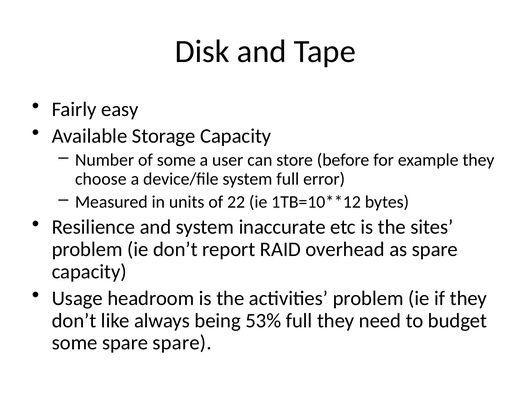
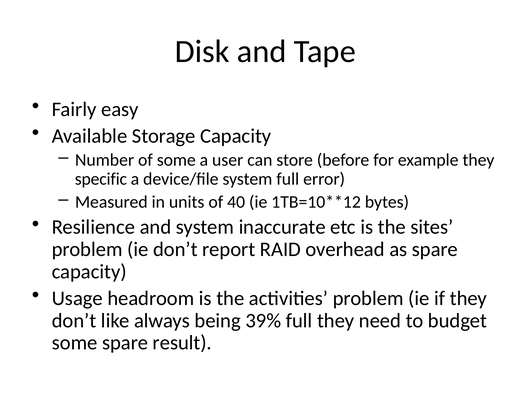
choose: choose -> specific (101, 179)
22: 22 -> 40 (236, 202)
53%: 53% -> 39% (263, 321)
spare spare: spare -> result (182, 343)
